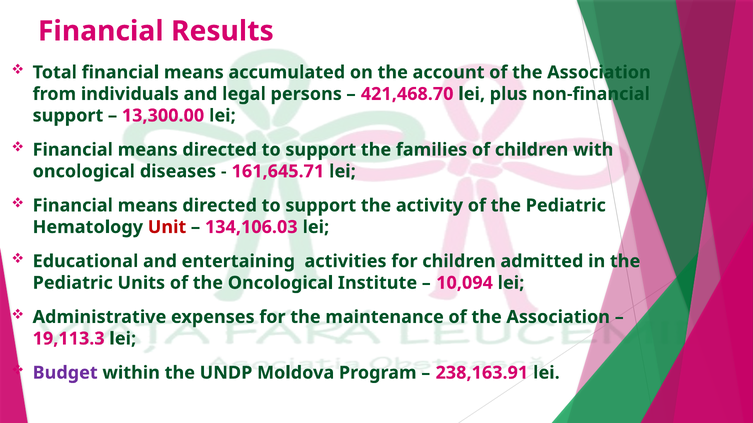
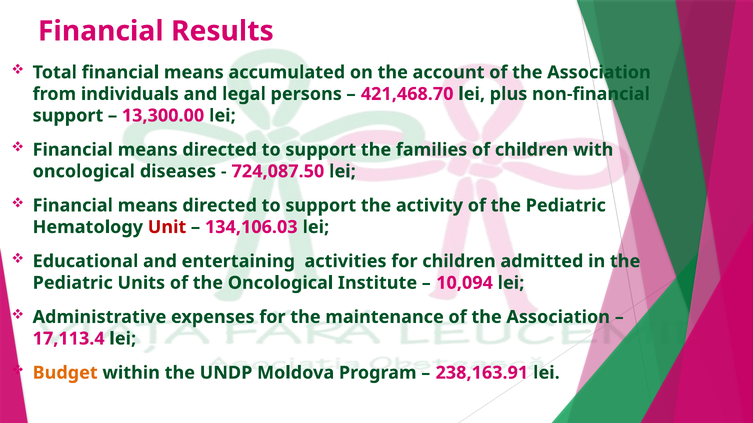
161,645.71: 161,645.71 -> 724,087.50 (278, 172)
19,113.3: 19,113.3 -> 17,113.4 (69, 339)
Budget colour: purple -> orange (65, 373)
